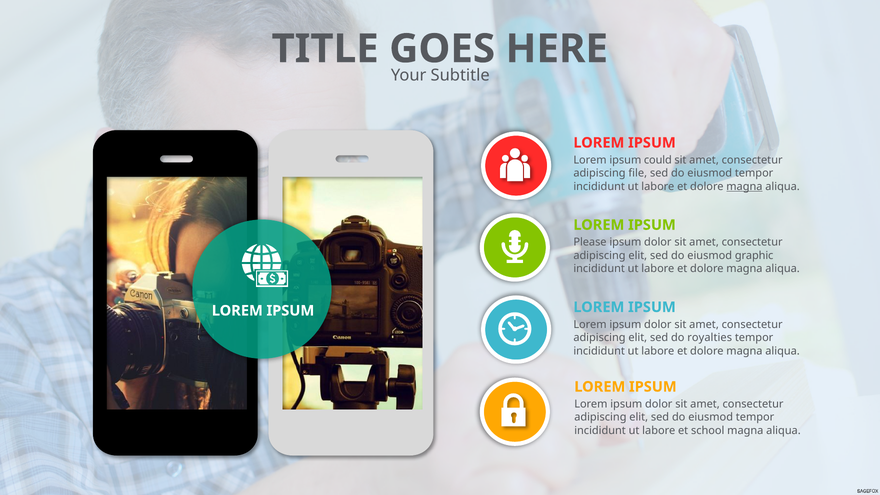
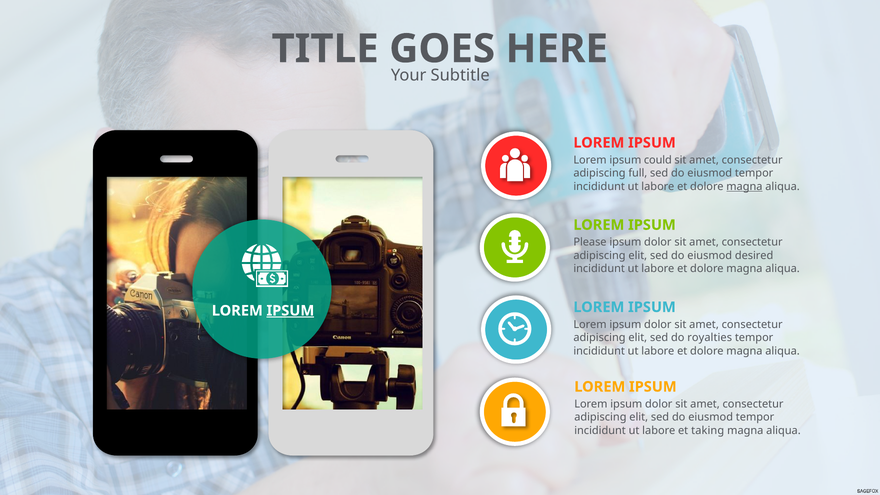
file: file -> full (638, 173)
graphic: graphic -> desired (754, 256)
IPSUM underline: none -> present (290, 311)
school: school -> taking (708, 431)
